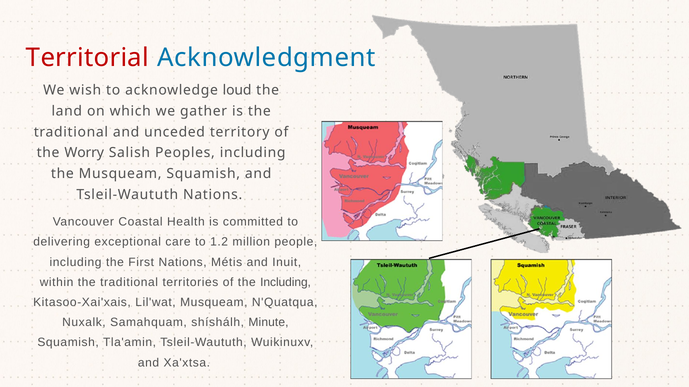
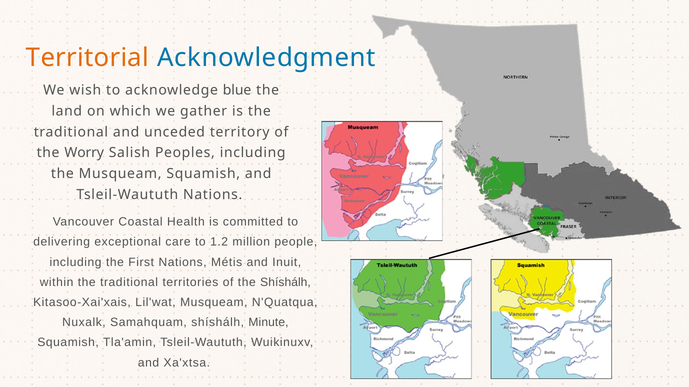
Territorial colour: red -> orange (87, 58)
loud: loud -> blue (237, 90)
the Including: Including -> Shíshálh (286, 283)
